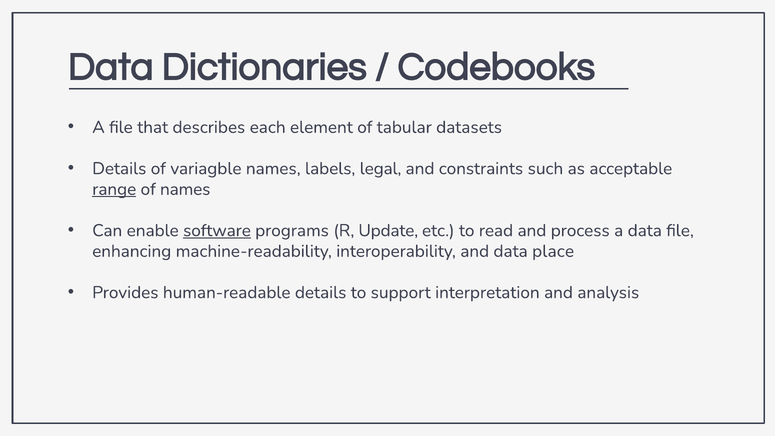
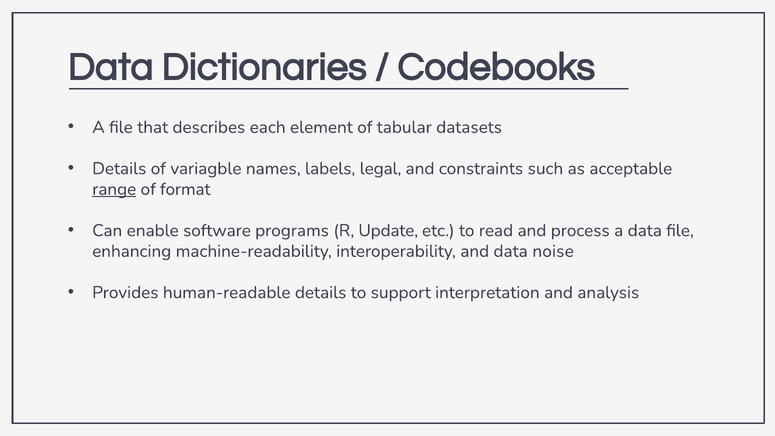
of names: names -> format (185, 189)
software underline: present -> none (217, 230)
place: place -> noise (553, 251)
